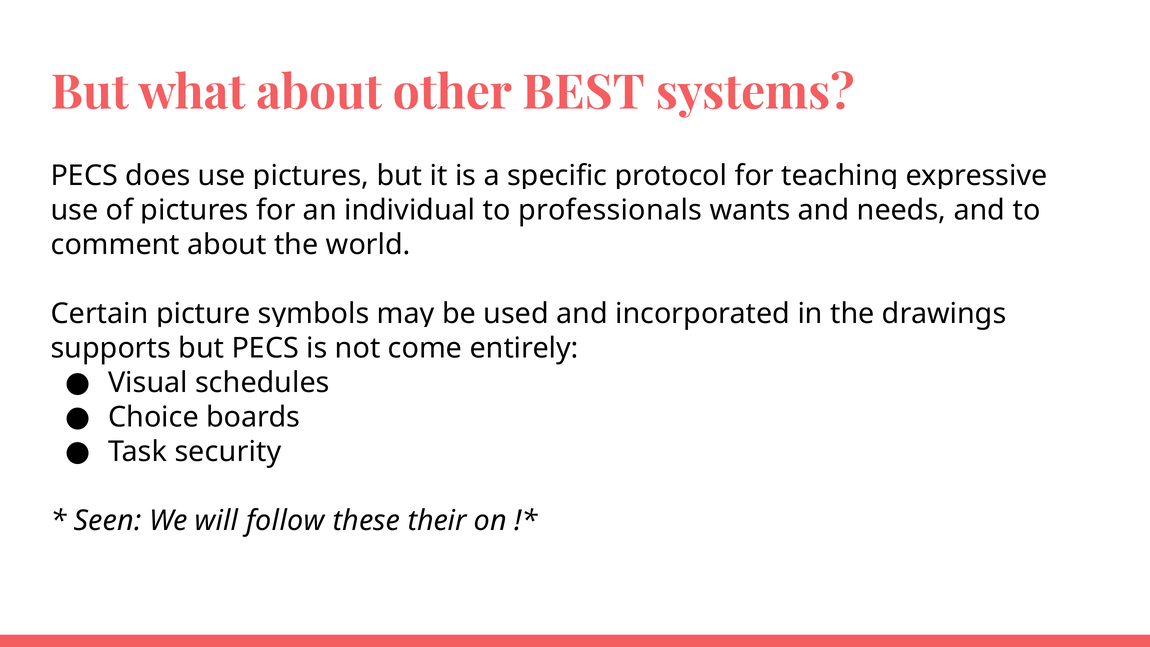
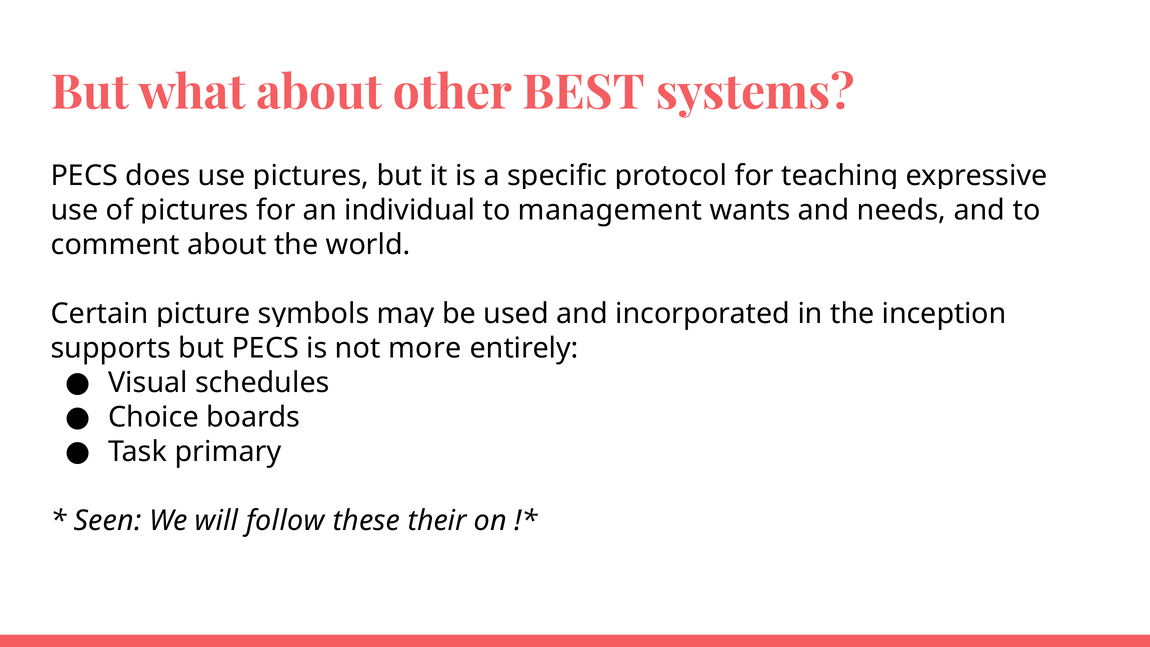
professionals: professionals -> management (610, 210)
drawings: drawings -> inception (944, 314)
come: come -> more (425, 348)
security: security -> primary (228, 452)
